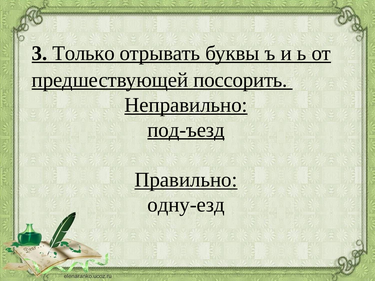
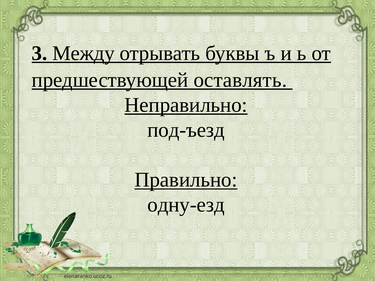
Только: Только -> Между (84, 53)
поссорить: поссорить -> оставлять (240, 80)
под-ъезд underline: present -> none (186, 130)
